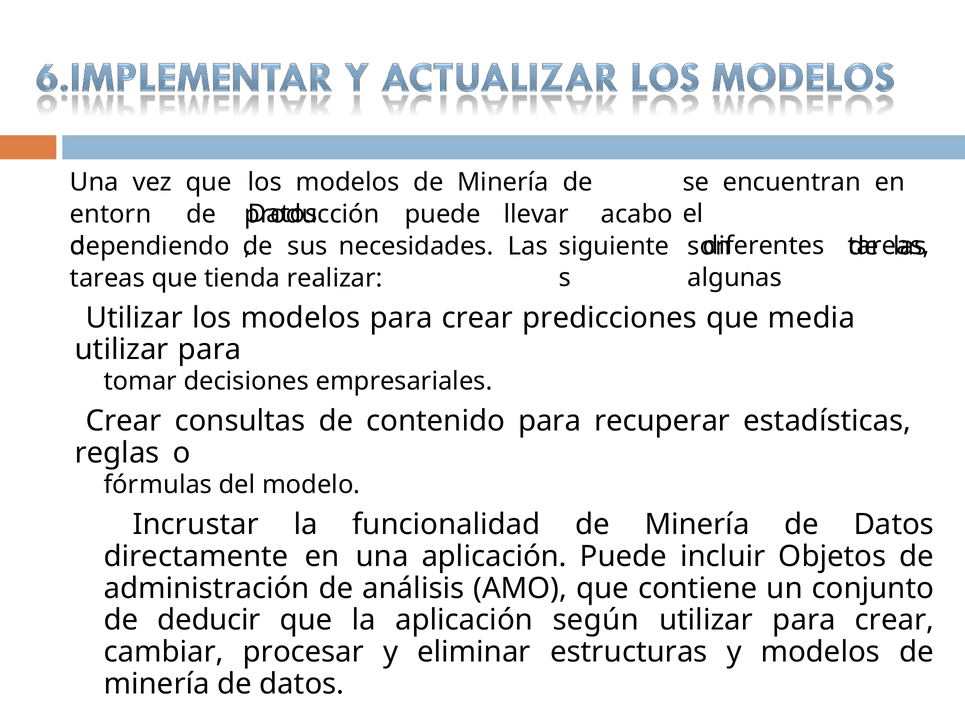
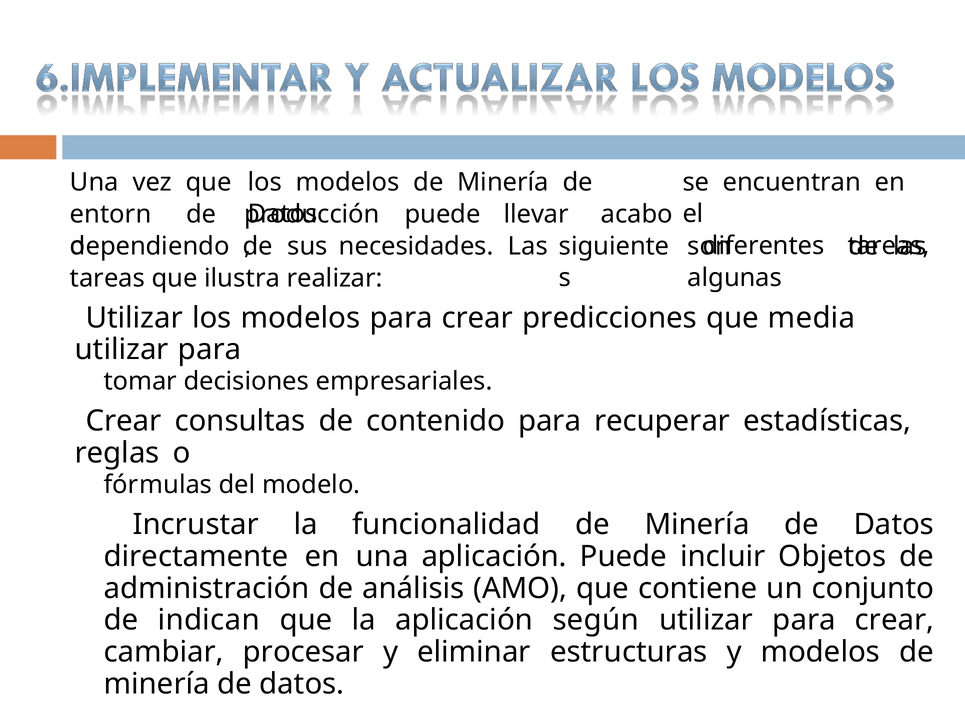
tienda: tienda -> ilustra (242, 278)
deducir: deducir -> indican (209, 620)
